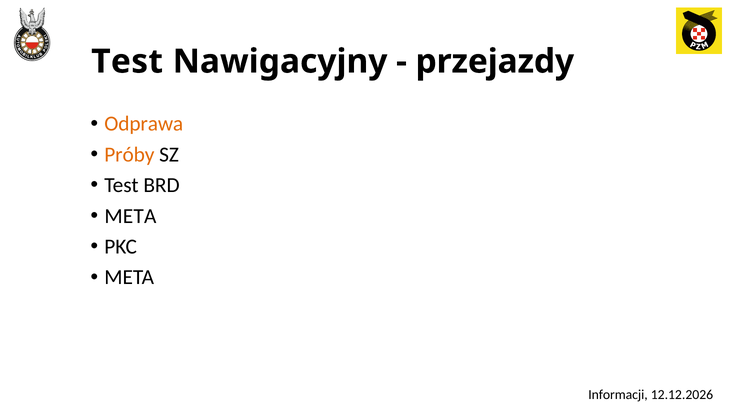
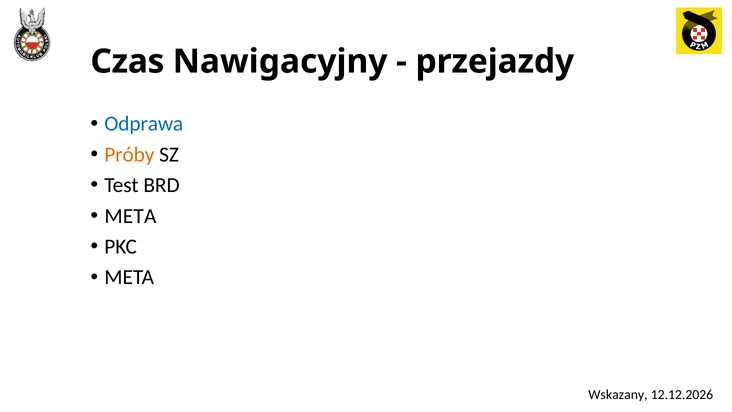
Test: Test -> Czas (127, 61)
Odprawa colour: orange -> blue (144, 124)
Informacji: Informacji -> Wskazany (618, 395)
